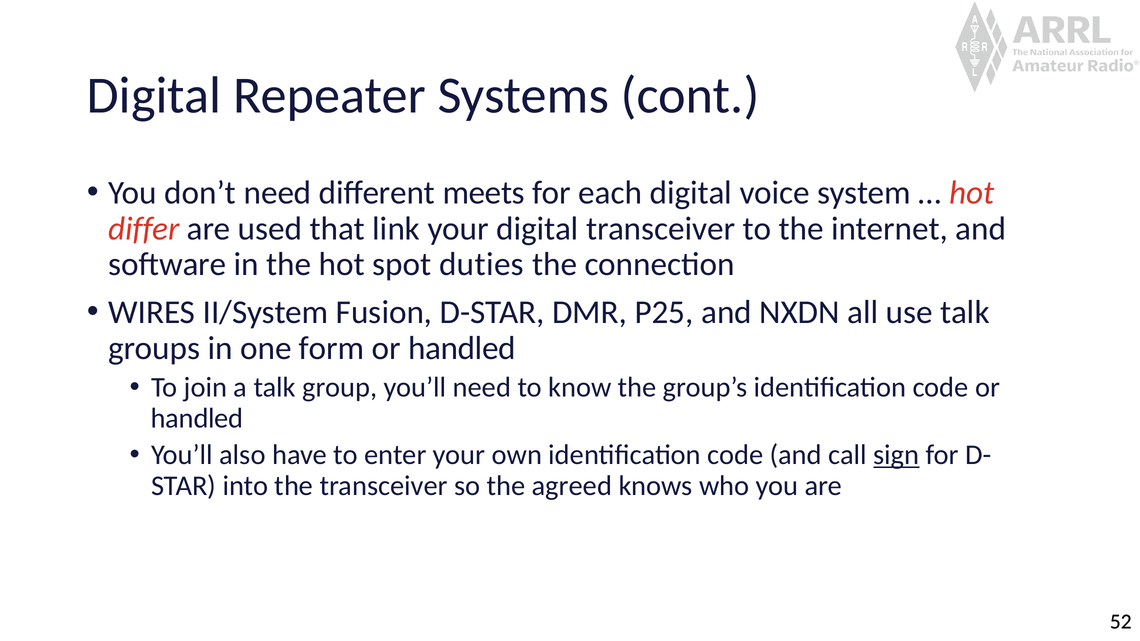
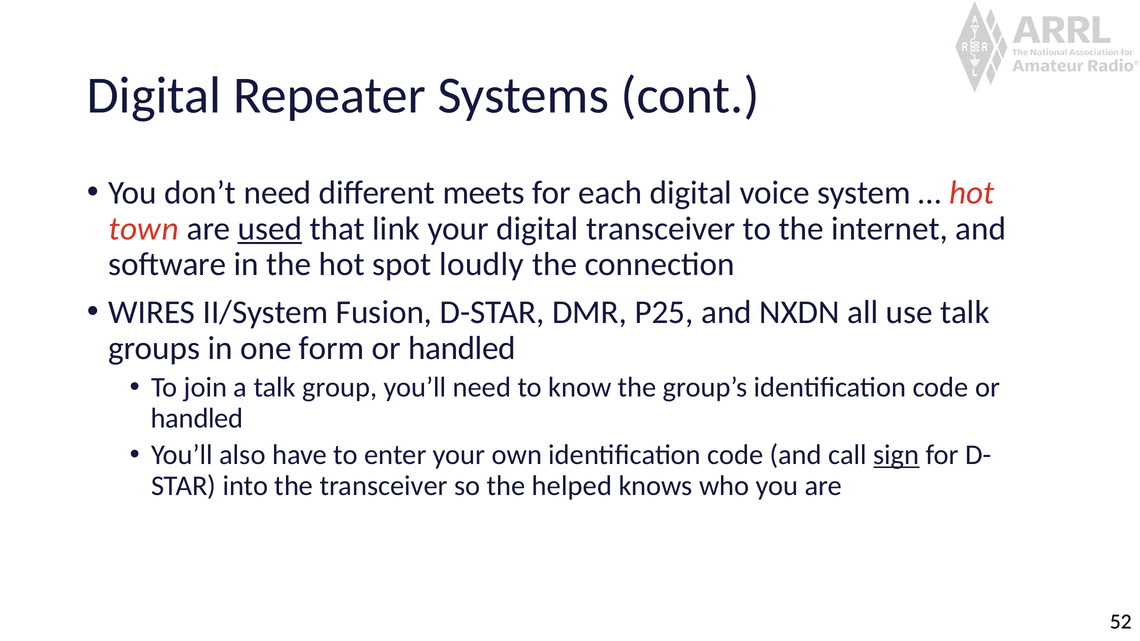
differ: differ -> town (144, 229)
used underline: none -> present (270, 229)
duties: duties -> loudly (482, 265)
agreed: agreed -> helped (572, 486)
